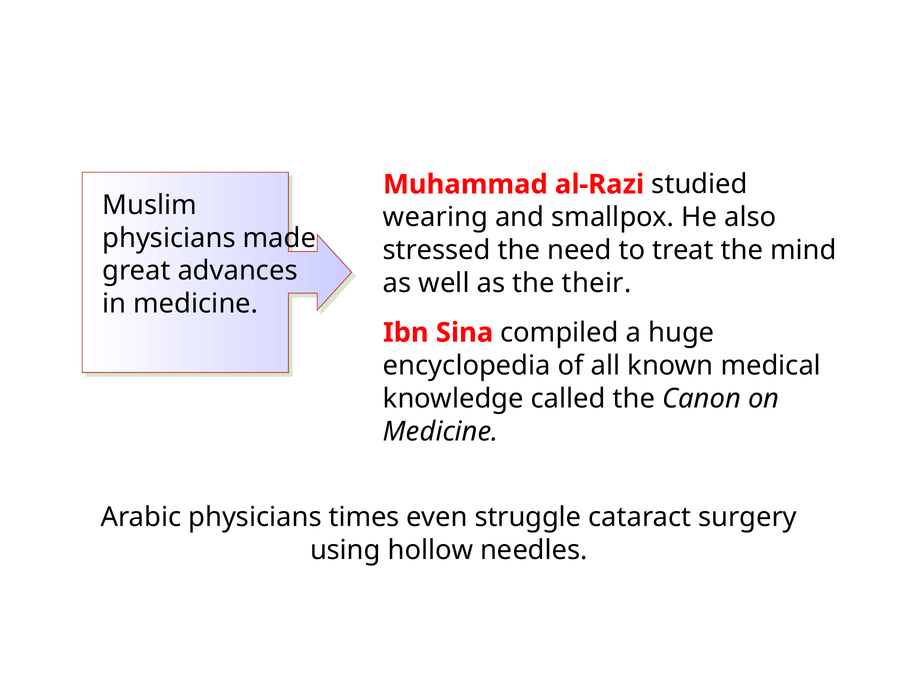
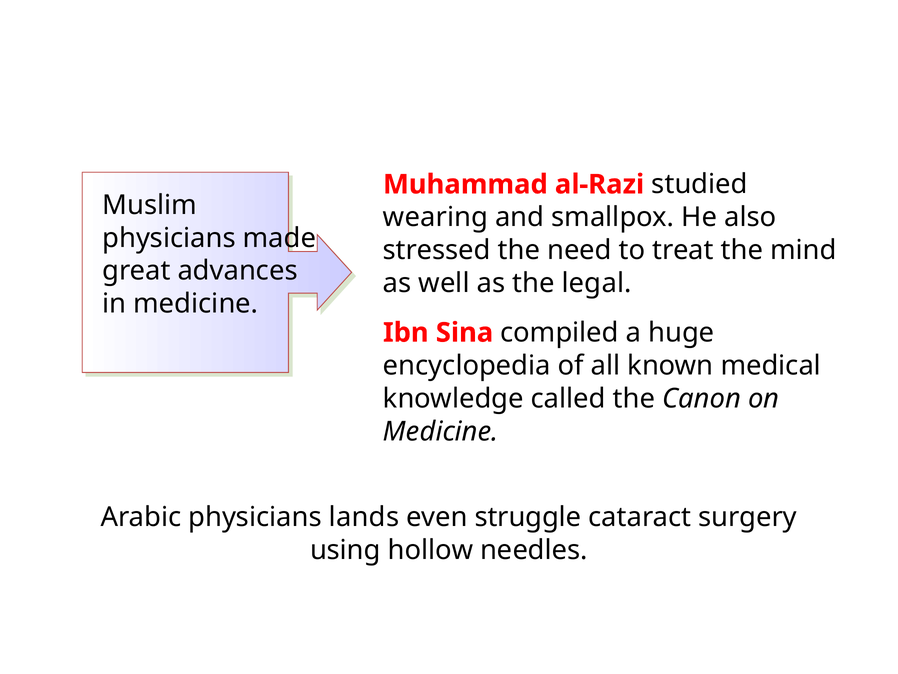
their: their -> legal (597, 283)
times: times -> lands (364, 517)
